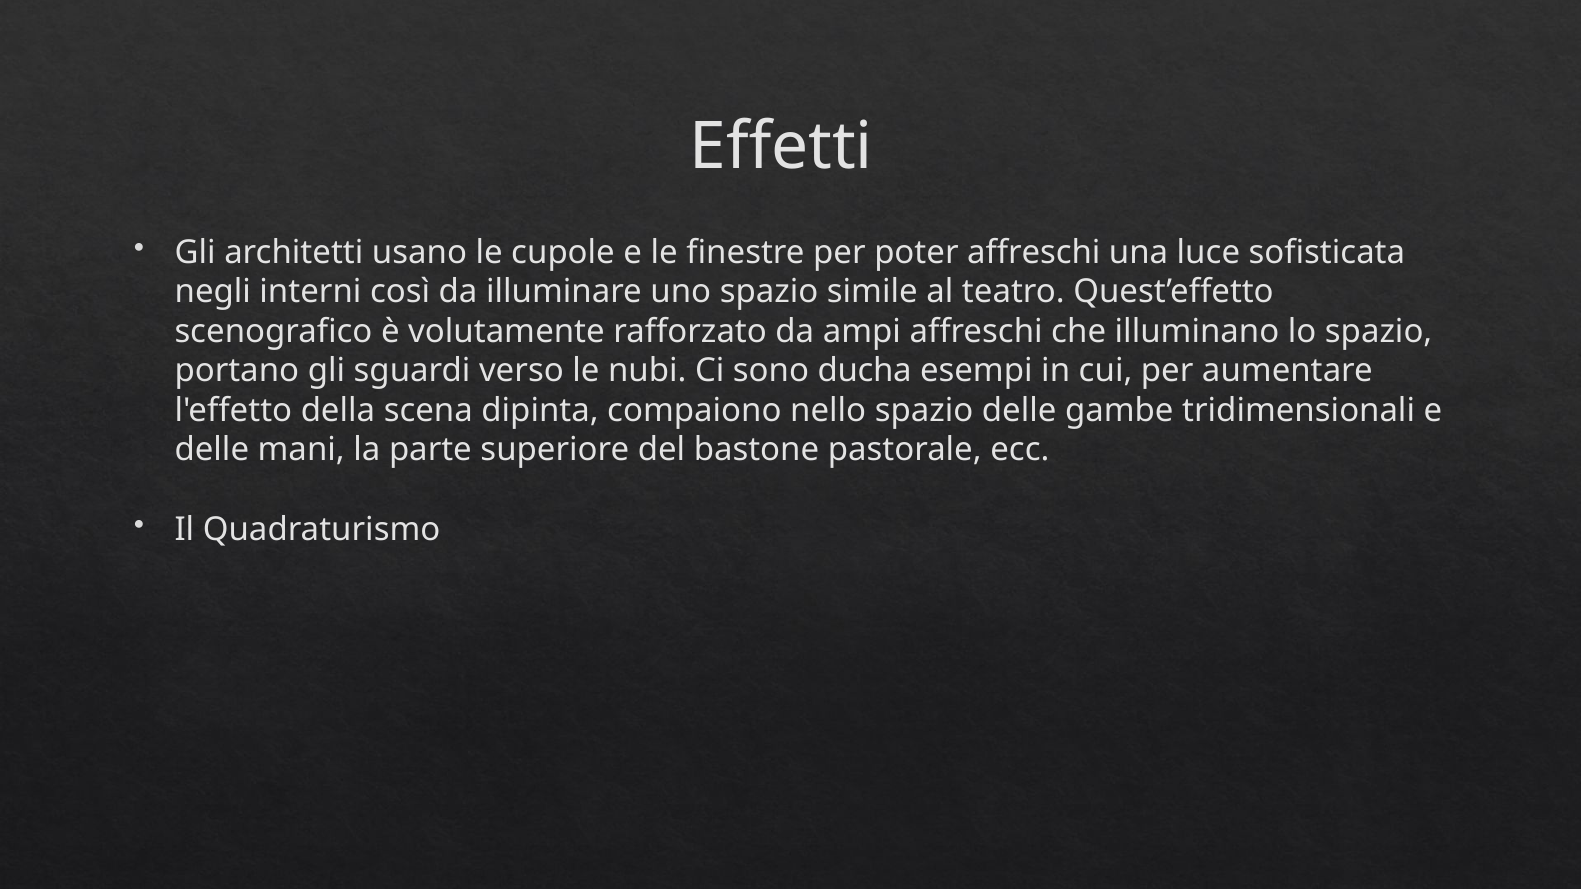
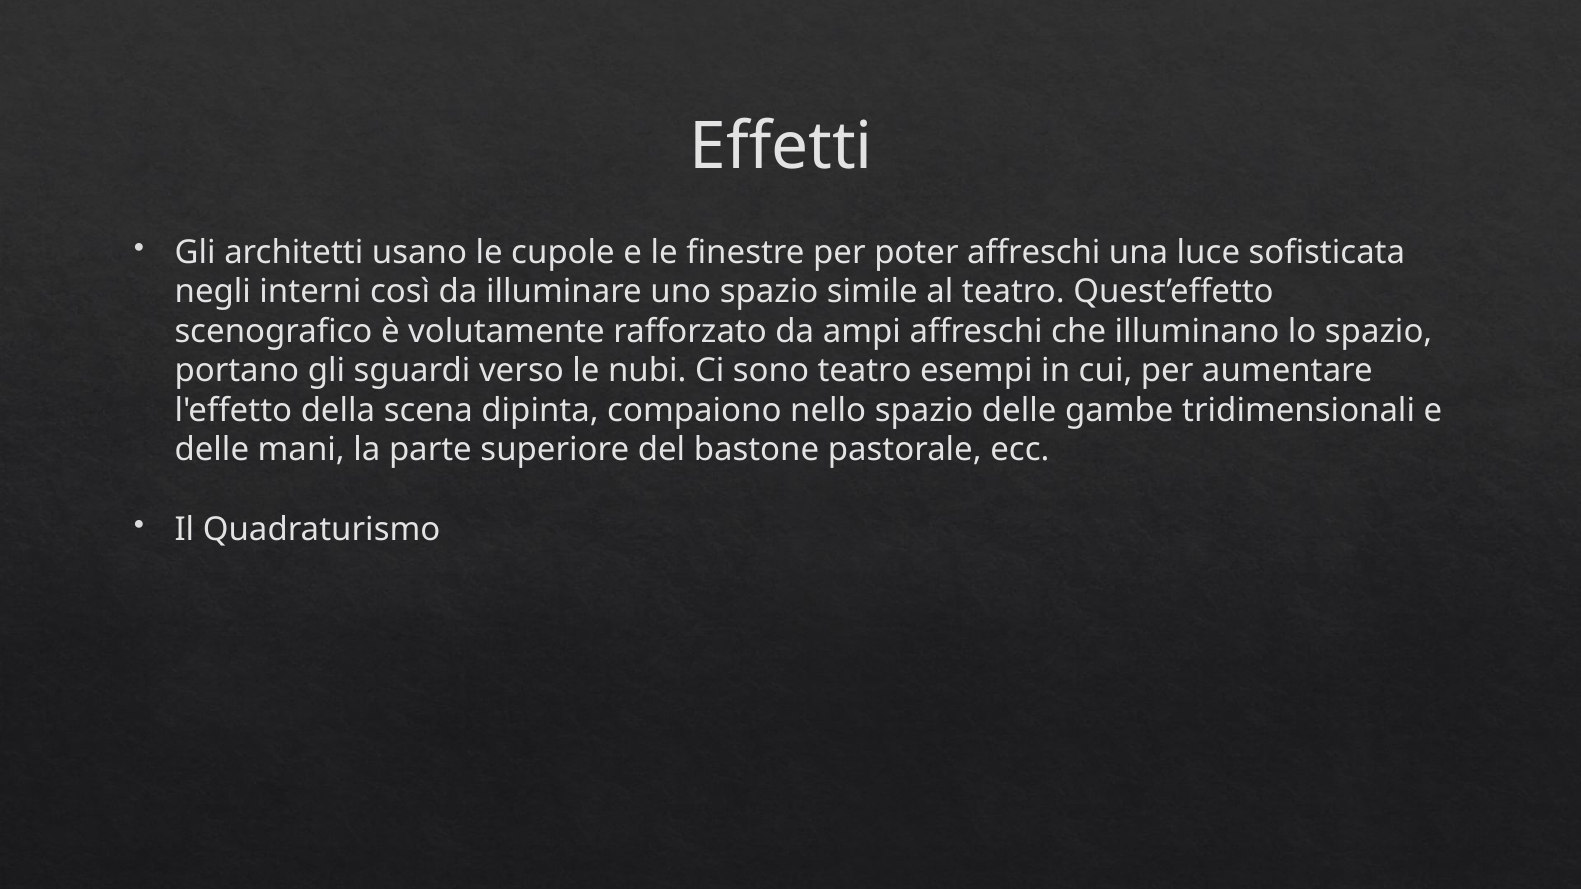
sono ducha: ducha -> teatro (865, 371)
